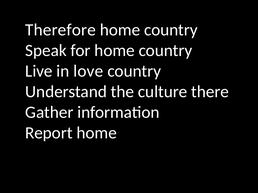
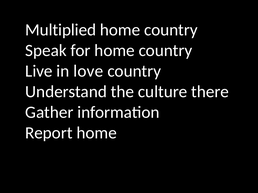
Therefore: Therefore -> Multiplied (61, 30)
